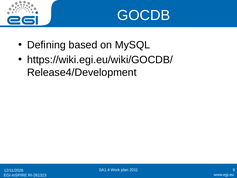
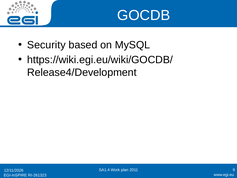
Defining: Defining -> Security (46, 45)
